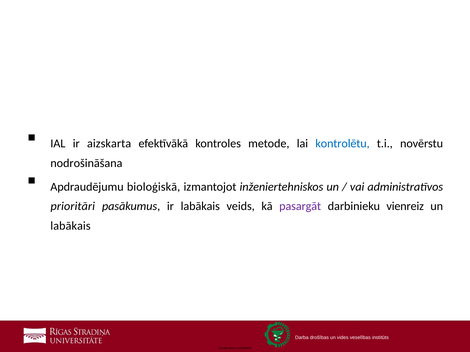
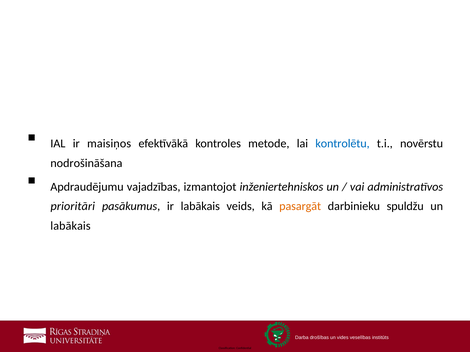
aizskarta: aizskarta -> maisiņos (109, 144)
bioloģiskā: bioloģiskā -> vajadzības (154, 187)
pasargāt colour: purple -> orange (300, 207)
vienreiz: vienreiz -> spuldžu (405, 207)
